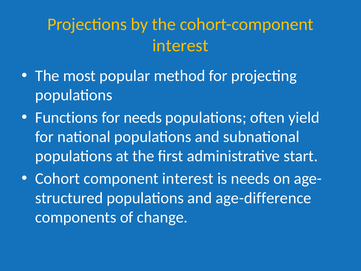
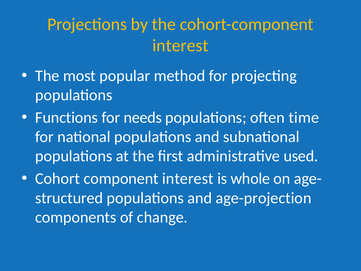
yield: yield -> time (304, 118)
start: start -> used (301, 156)
is needs: needs -> whole (250, 179)
age-difference: age-difference -> age-projection (264, 198)
